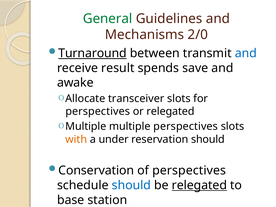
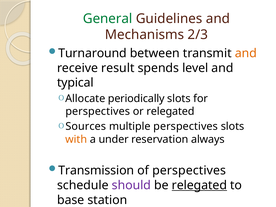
2/0: 2/0 -> 2/3 (198, 35)
Turnaround underline: present -> none (93, 53)
and colour: blue -> orange (246, 53)
save: save -> level (195, 68)
awake: awake -> typical (75, 83)
transceiver: transceiver -> periodically (136, 99)
Multiple: Multiple -> Sources (86, 126)
reservation should: should -> always (208, 139)
Conservation: Conservation -> Transmission (96, 171)
should colour: blue -> purple (131, 185)
